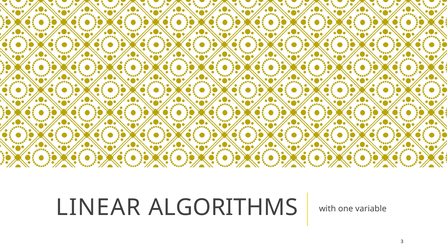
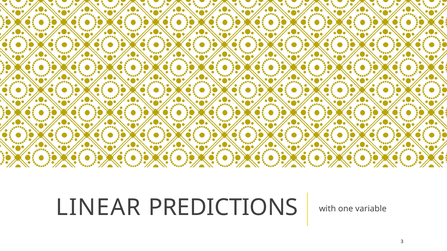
ALGORITHMS: ALGORITHMS -> PREDICTIONS (223, 208)
